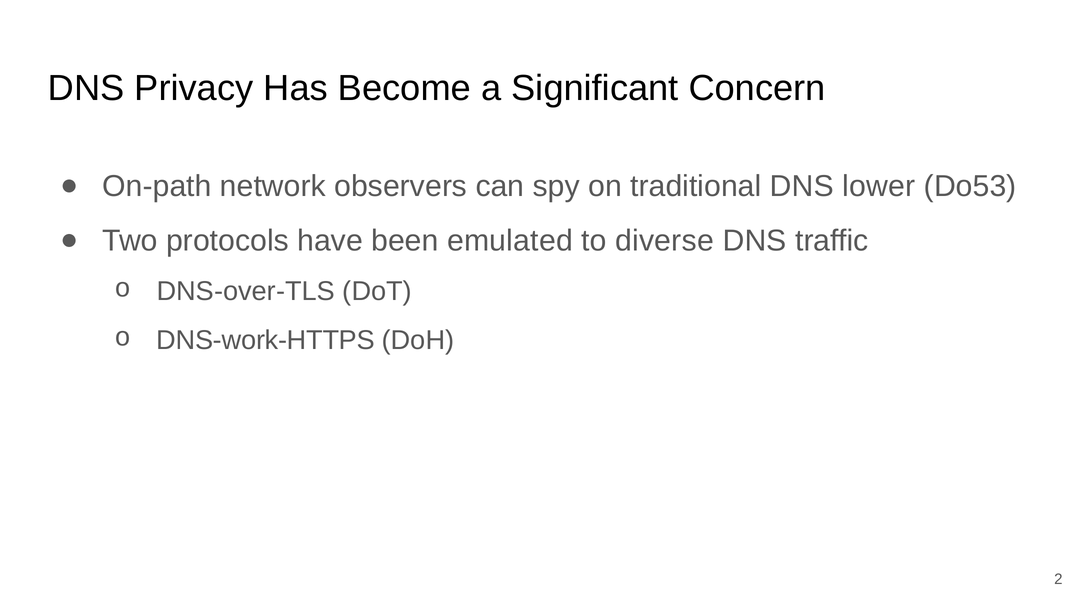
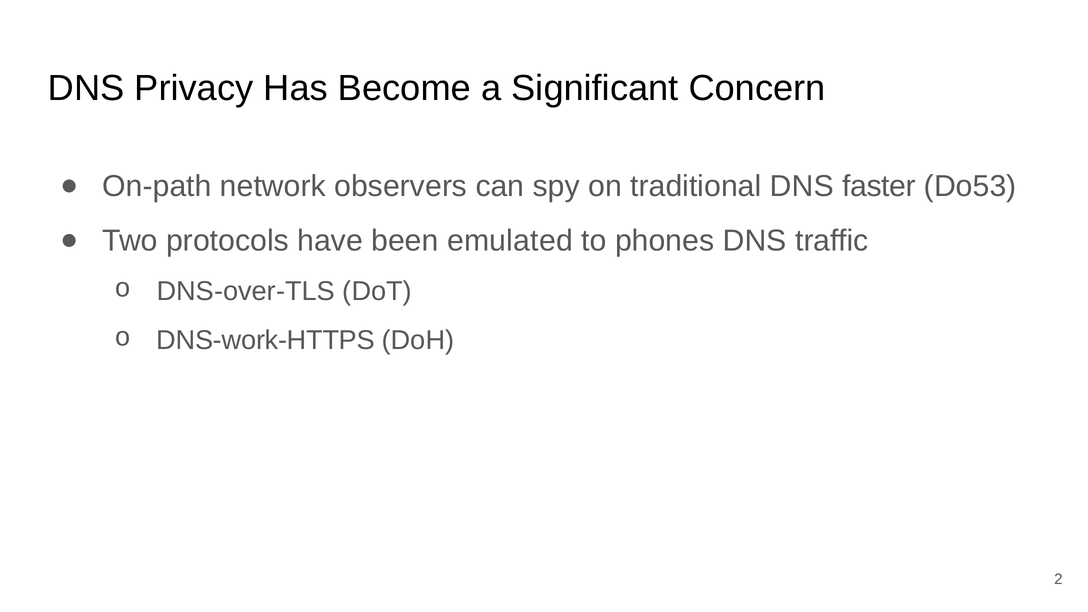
lower: lower -> faster (879, 186)
diverse: diverse -> phones (665, 241)
